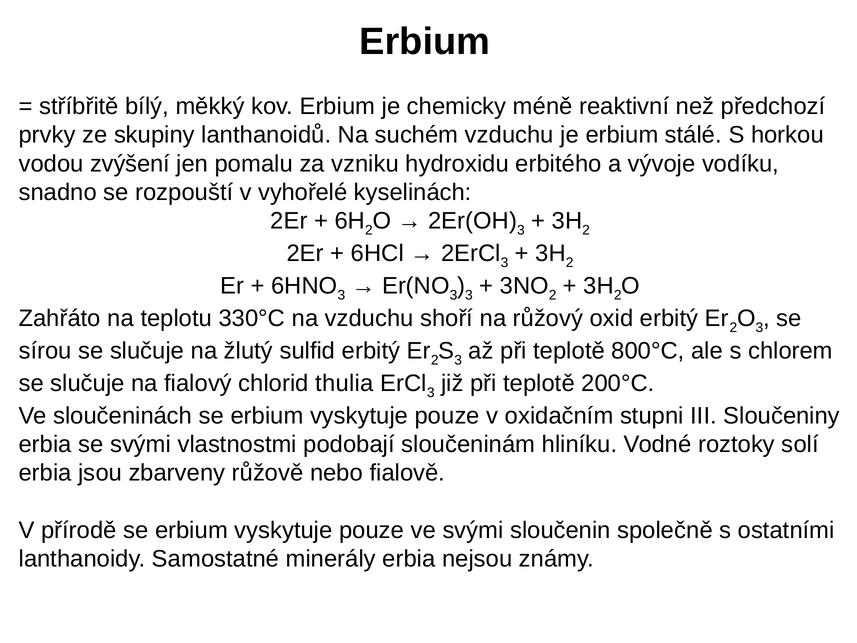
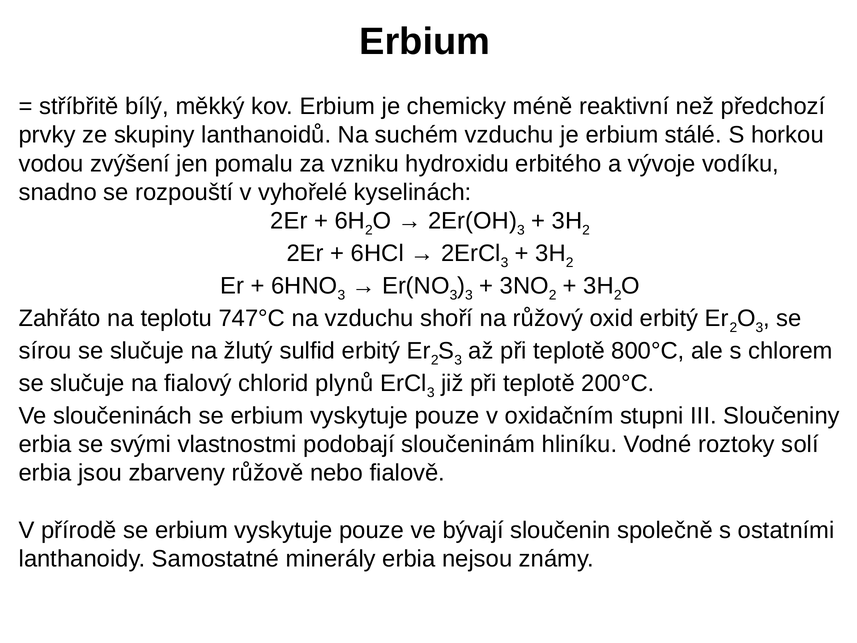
330°C: 330°C -> 747°C (252, 318)
thulia: thulia -> plynů (344, 383)
ve svými: svými -> bývají (473, 530)
